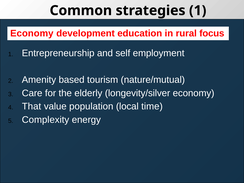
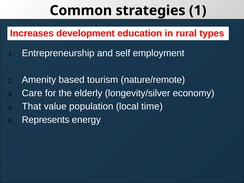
Economy: Economy -> Increases (32, 33)
focus: focus -> types (212, 33)
nature/mutual: nature/mutual -> nature/remote (153, 80)
Complexity: Complexity -> Represents (46, 120)
